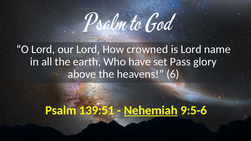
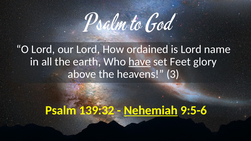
crowned: crowned -> ordained (147, 49)
have underline: none -> present (140, 62)
Pass: Pass -> Feet (180, 62)
6: 6 -> 3 (173, 74)
139:51: 139:51 -> 139:32 (97, 111)
